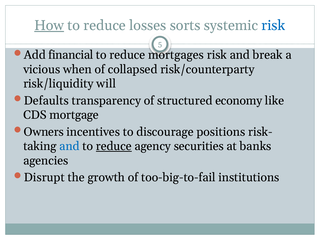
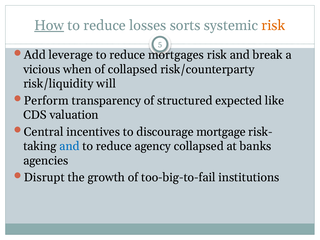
risk colour: blue -> orange (273, 25)
financial: financial -> leverage (71, 55)
Defaults: Defaults -> Perform (46, 101)
economy: economy -> expected (239, 101)
mortgage: mortgage -> valuation (74, 115)
Owners: Owners -> Central (44, 132)
positions: positions -> mortgage (221, 132)
reduce underline: present -> none (114, 146)
agency securities: securities -> collapsed (199, 146)
